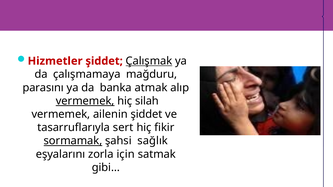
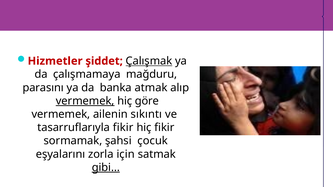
silah: silah -> göre (147, 101)
ailenin şiddet: şiddet -> sıkıntı (146, 114)
tasarruflarıyla sert: sert -> fikir (123, 128)
sormamak underline: present -> none (73, 141)
sağlık: sağlık -> çocuk (153, 141)
gibi… underline: none -> present (106, 168)
